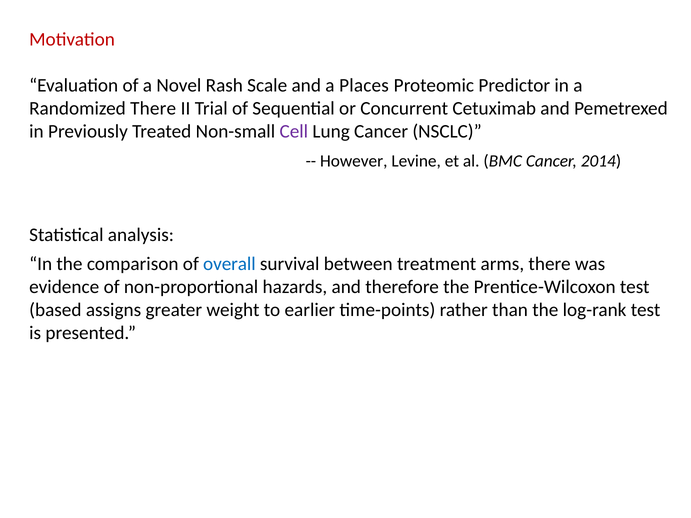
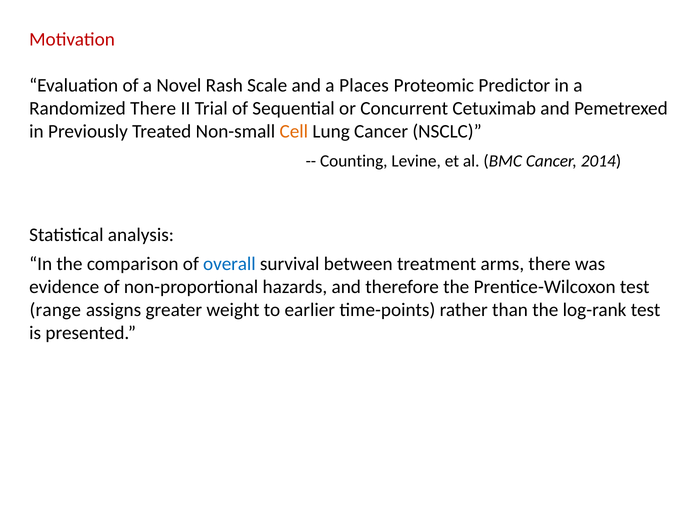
Cell colour: purple -> orange (294, 131)
However: However -> Counting (354, 161)
based: based -> range (55, 310)
